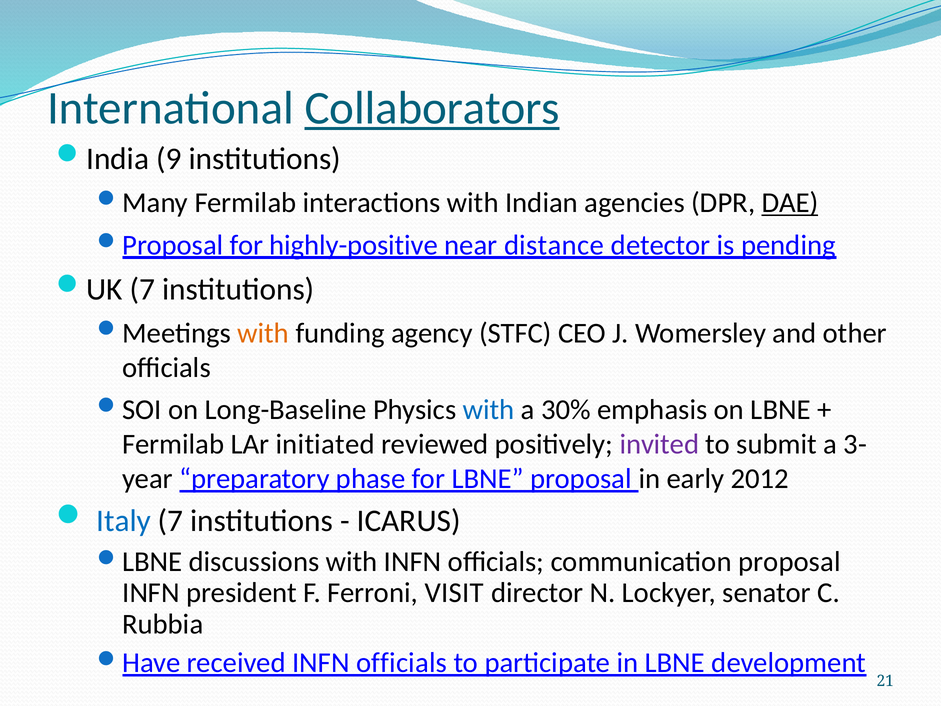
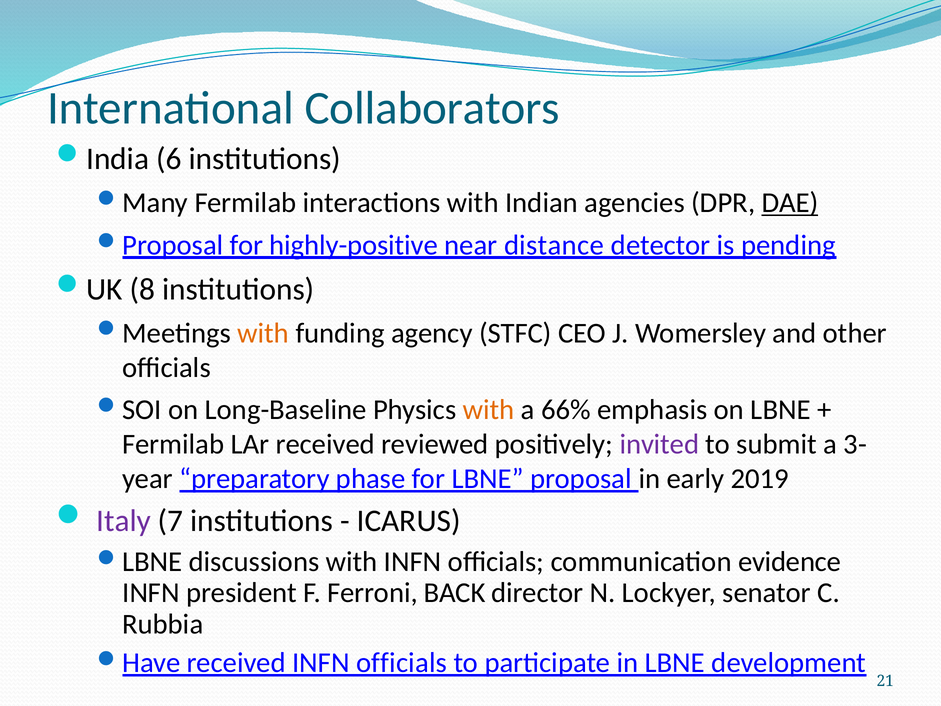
Collaborators underline: present -> none (432, 108)
9: 9 -> 6 (169, 159)
UK 7: 7 -> 8 (142, 289)
with colour: blue -> orange (489, 410)
30%: 30% -> 66% (566, 410)
LAr initiated: initiated -> received (325, 444)
2012: 2012 -> 2019 (760, 479)
Italy colour: blue -> purple (124, 521)
communication proposal: proposal -> evidence (790, 562)
VISIT: VISIT -> BACK (455, 593)
